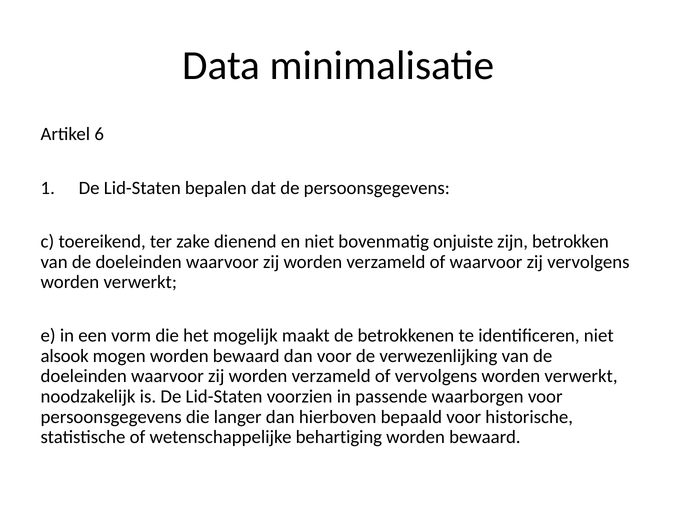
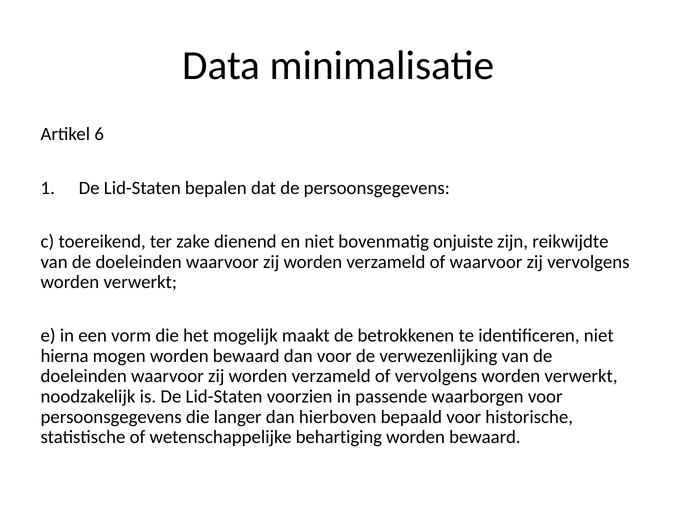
betrokken: betrokken -> reikwijdte (570, 242)
alsook: alsook -> hierna (65, 357)
